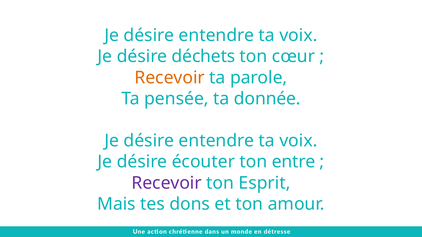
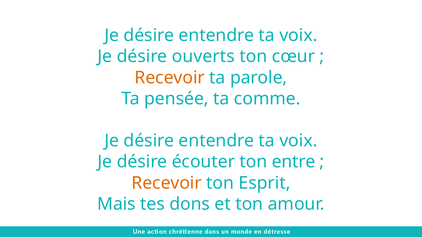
déchets: déchets -> ouverts (203, 57)
donnée: donnée -> comme (267, 99)
Recevoir colour: purple -> orange (167, 183)
